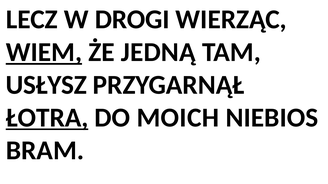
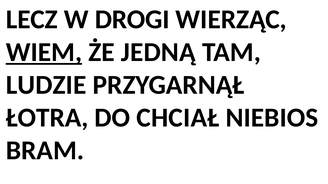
USŁYSZ: USŁYSZ -> LUDZIE (46, 85)
ŁOTRA underline: present -> none (47, 118)
MOICH: MOICH -> CHCIAŁ (178, 118)
